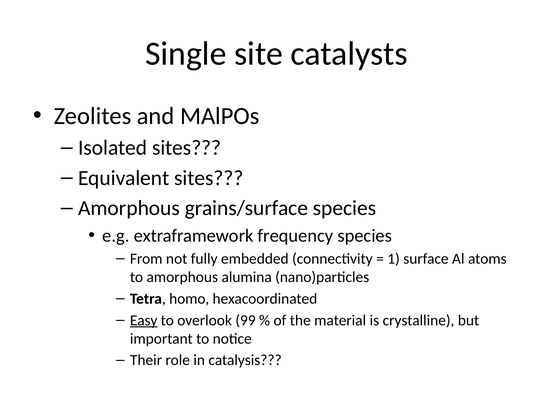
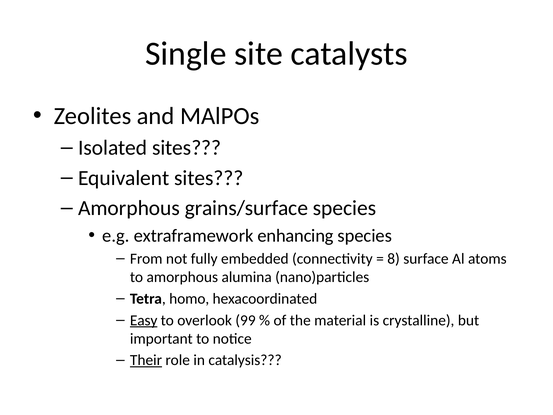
frequency: frequency -> enhancing (296, 235)
1: 1 -> 8 (394, 259)
Their underline: none -> present (146, 360)
